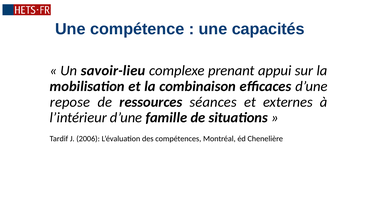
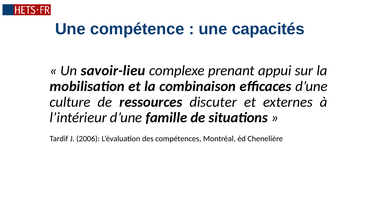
repose: repose -> culture (70, 102)
séances: séances -> discuter (213, 102)
